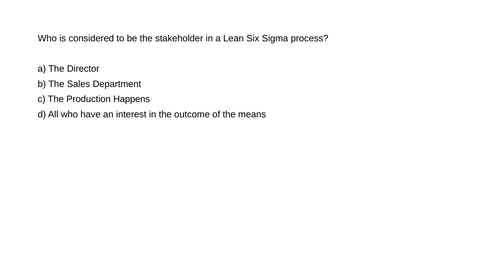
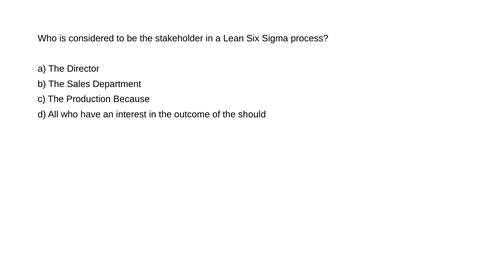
Happens: Happens -> Because (132, 99)
means: means -> should (252, 115)
